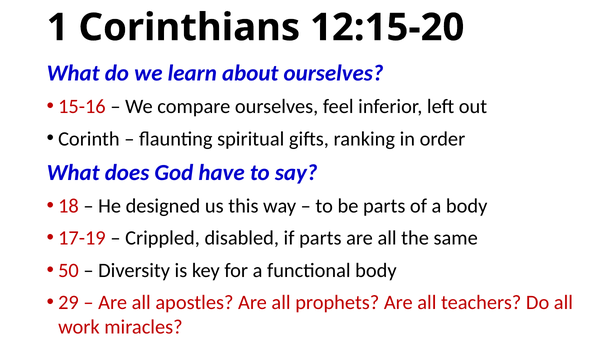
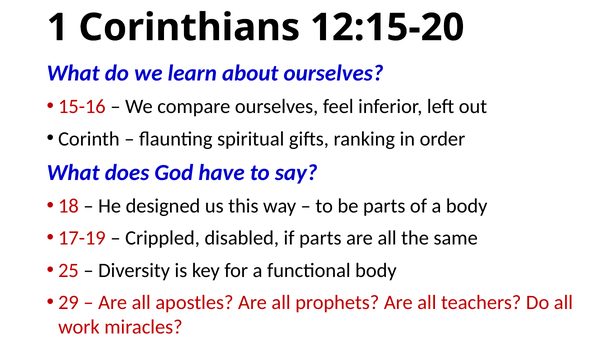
50: 50 -> 25 (68, 271)
